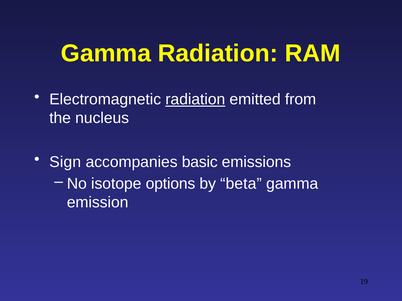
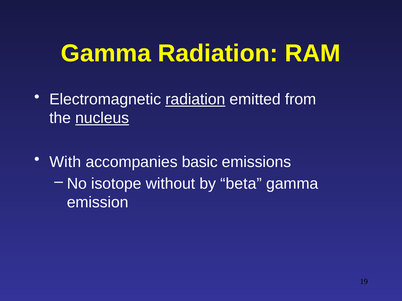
nucleus underline: none -> present (102, 118)
Sign: Sign -> With (65, 162)
options: options -> without (170, 184)
